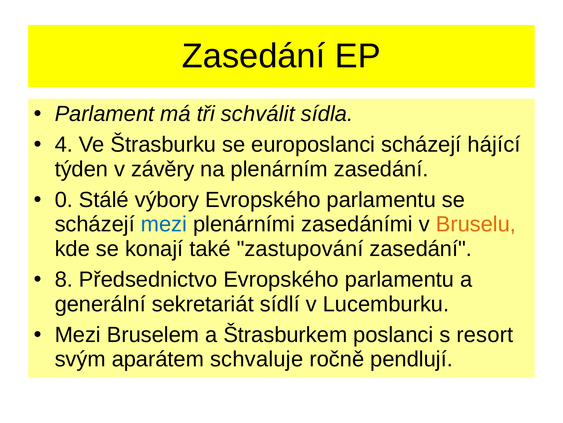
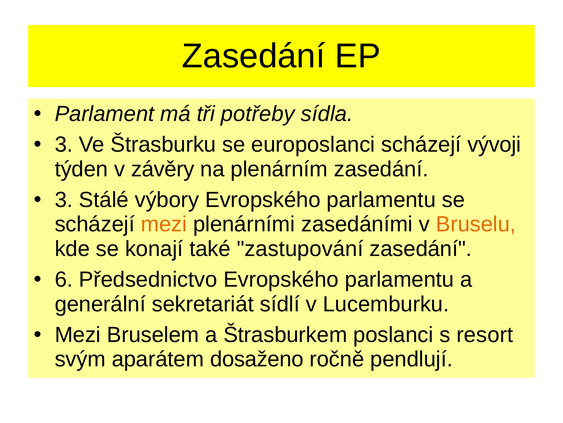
schválit: schválit -> potřeby (258, 114)
4: 4 -> 3 (64, 144)
hájící: hájící -> vývoji (494, 144)
0: 0 -> 3 (64, 200)
mezi colour: blue -> orange (164, 224)
8: 8 -> 6 (64, 279)
schvaluje: schvaluje -> dosaženo (257, 359)
